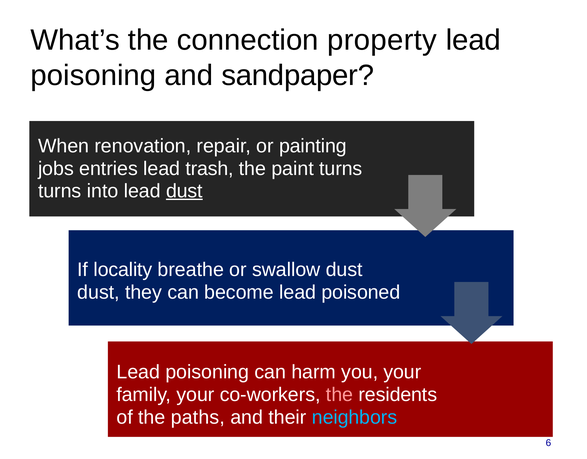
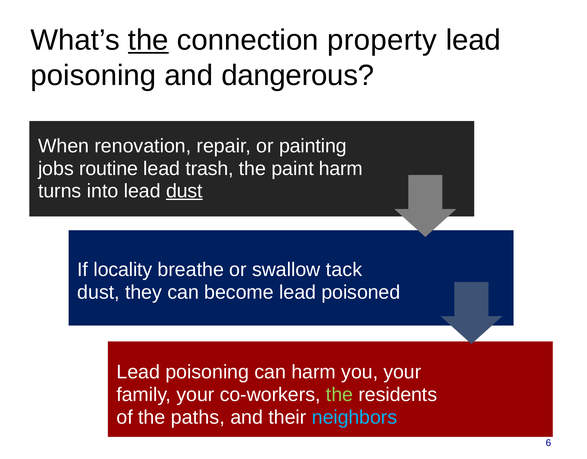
the underline: none -> present (148, 40)
sandpaper: sandpaper -> dangerous (298, 75)
entries: entries -> routine (109, 168)
paint turns: turns -> harm (341, 168)
swallow dust: dust -> tack (344, 269)
the colour: pink -> light green (340, 394)
